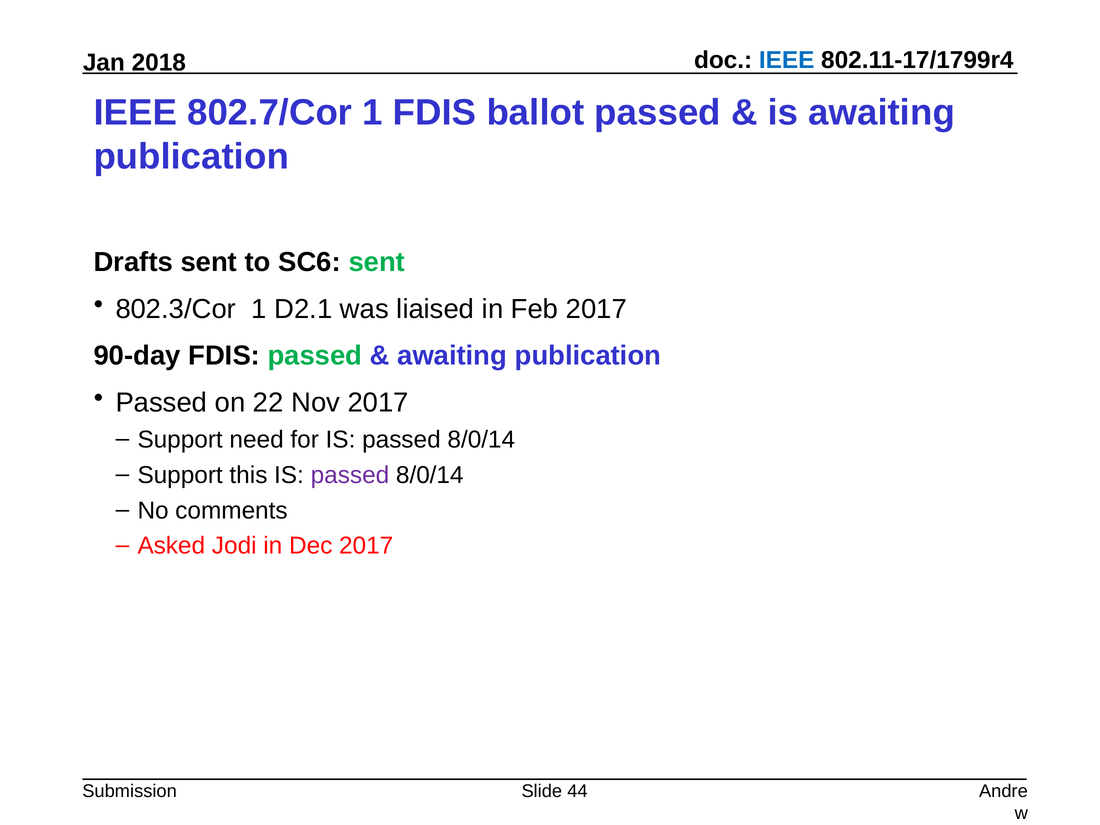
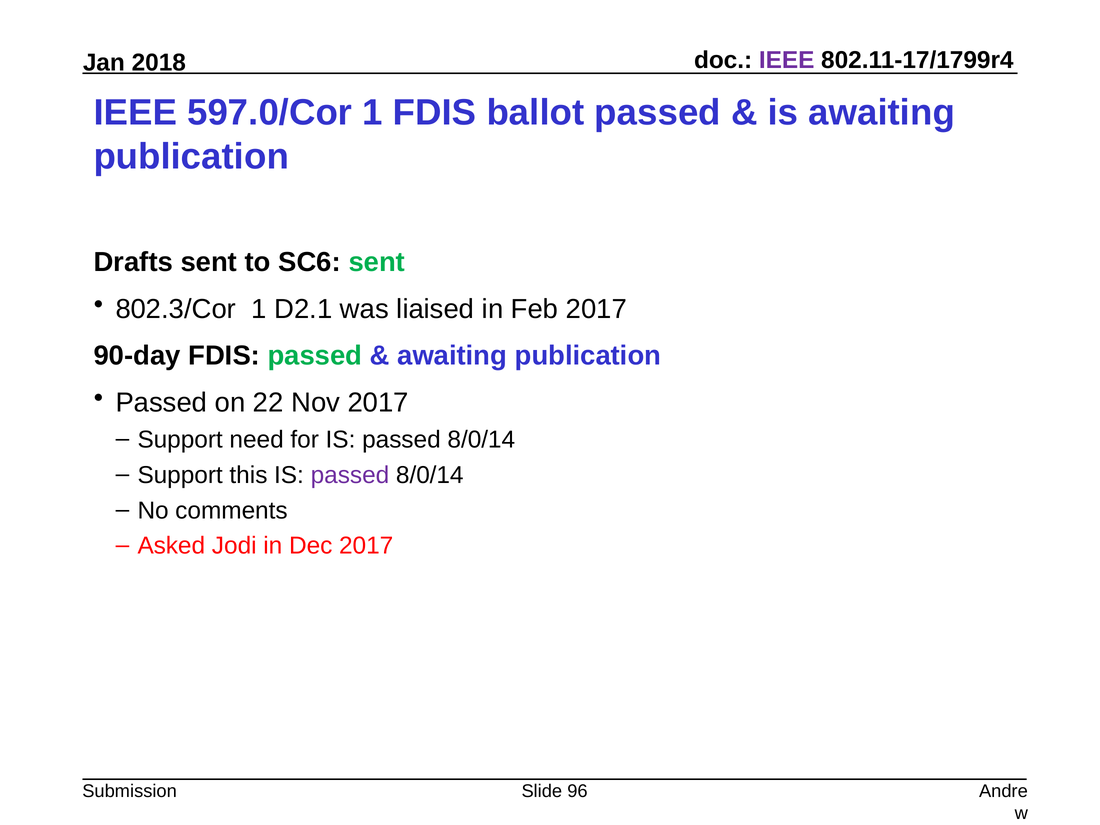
IEEE colour: blue -> purple (787, 60)
802.7/Cor: 802.7/Cor -> 597.0/Cor (270, 113)
44: 44 -> 96 (577, 791)
